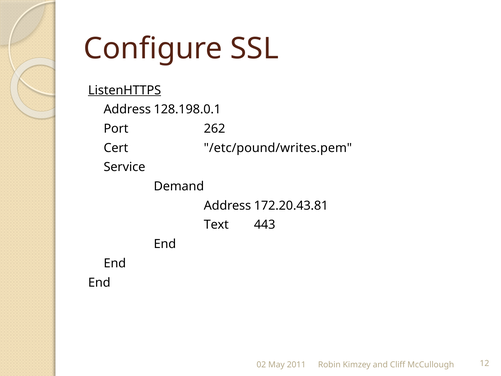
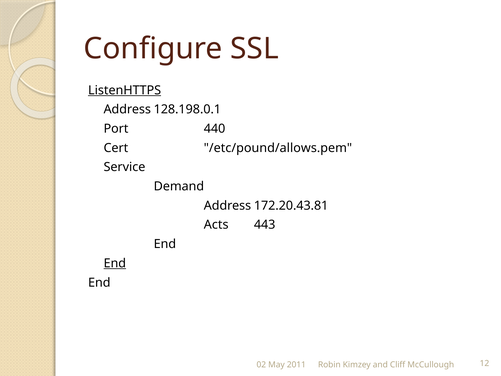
262: 262 -> 440 (215, 129)
/etc/pound/writes.pem: /etc/pound/writes.pem -> /etc/pound/allows.pem (278, 148)
Text: Text -> Acts (216, 225)
End underline: none -> present (115, 263)
